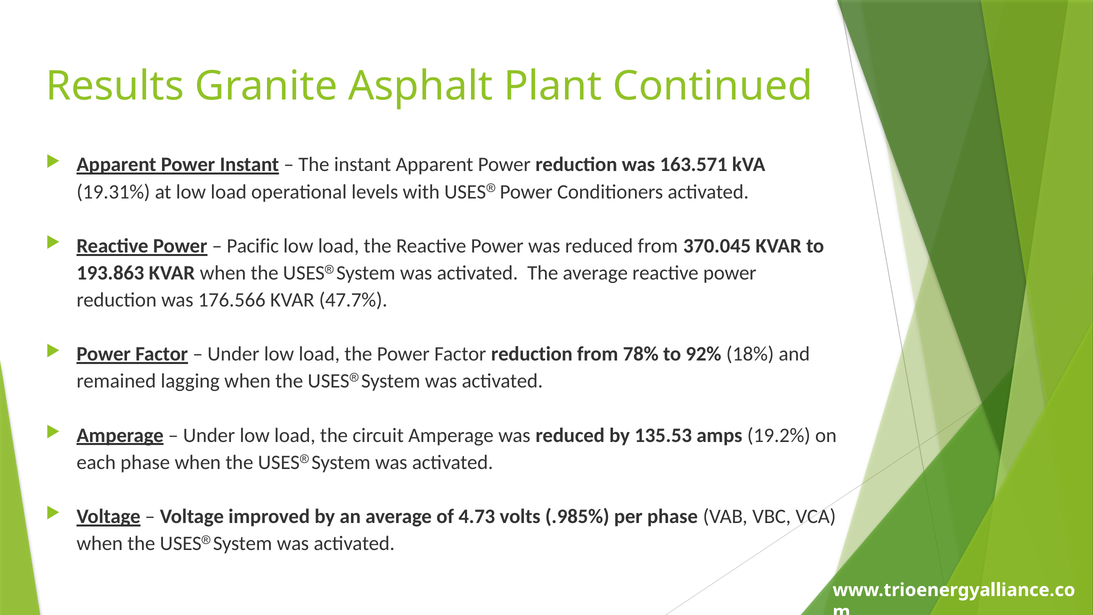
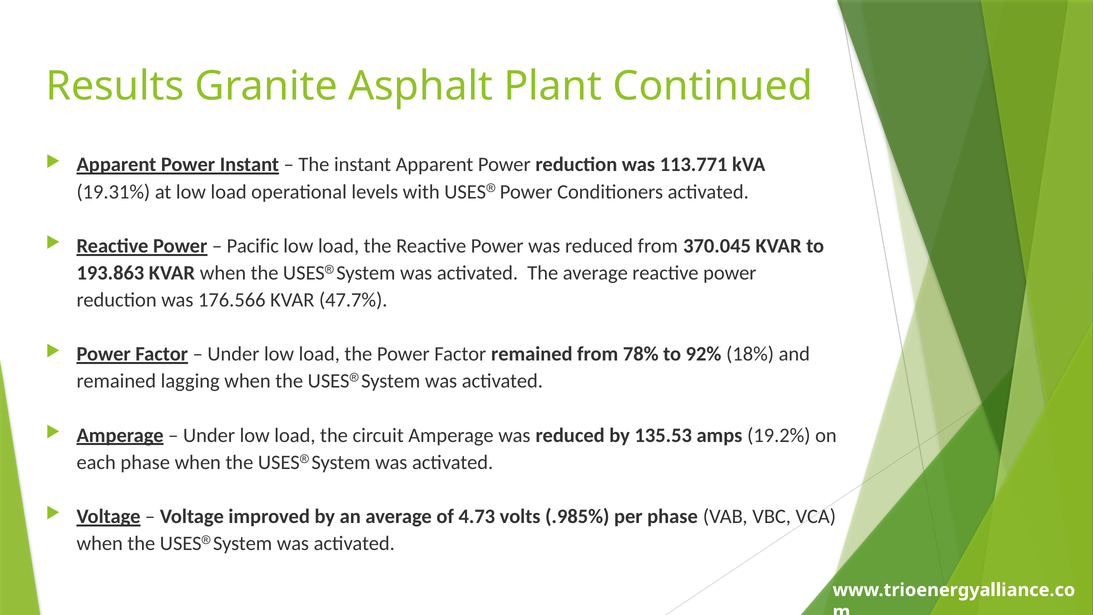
163.571: 163.571 -> 113.771 (694, 165)
Factor reduction: reduction -> remained (532, 354)
